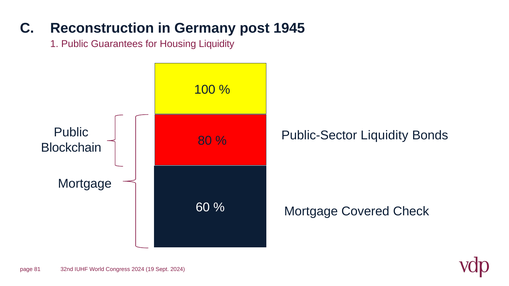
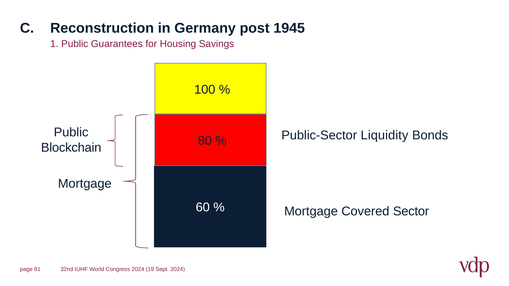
Housing Liquidity: Liquidity -> Savings (217, 44)
Check: Check -> Sector (411, 212)
